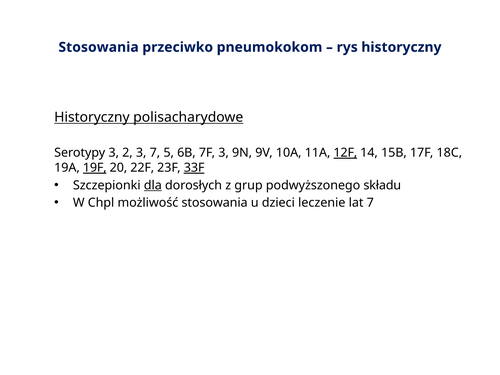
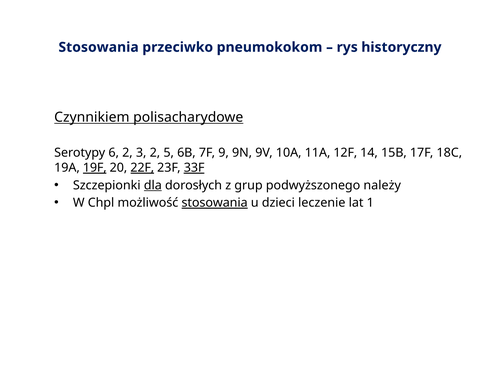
Historyczny: Historyczny -> Czynnikiem (92, 117)
Serotypy 3: 3 -> 6 (114, 153)
3 7: 7 -> 2 (155, 153)
7F 3: 3 -> 9 (224, 153)
12F underline: present -> none (345, 153)
22F underline: none -> present (142, 168)
składu: składu -> należy (382, 185)
stosowania underline: none -> present (215, 203)
lat 7: 7 -> 1 (370, 203)
